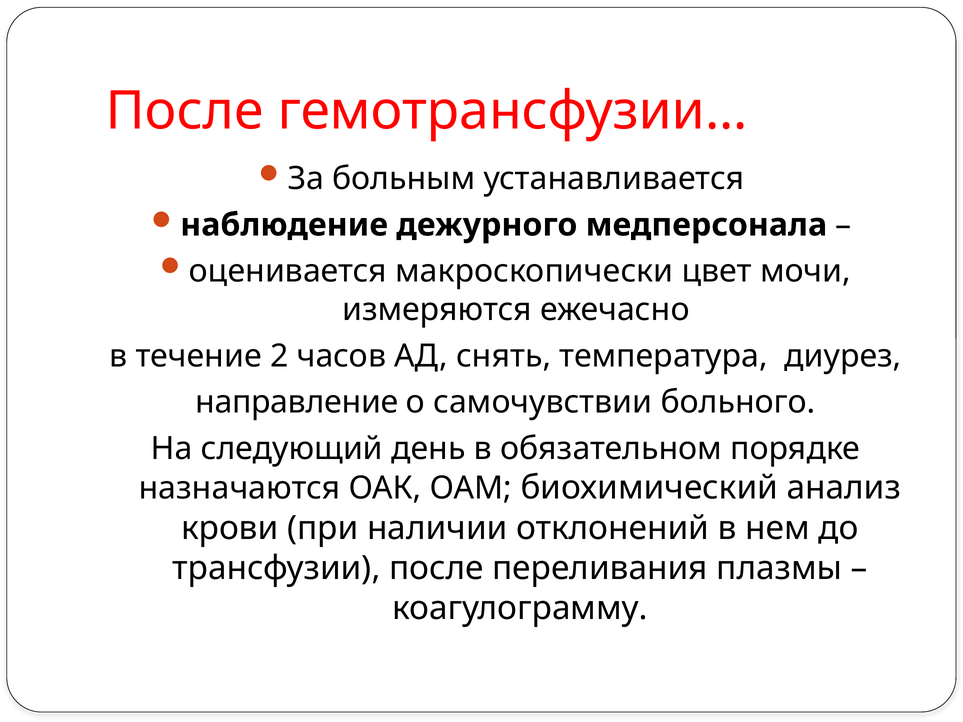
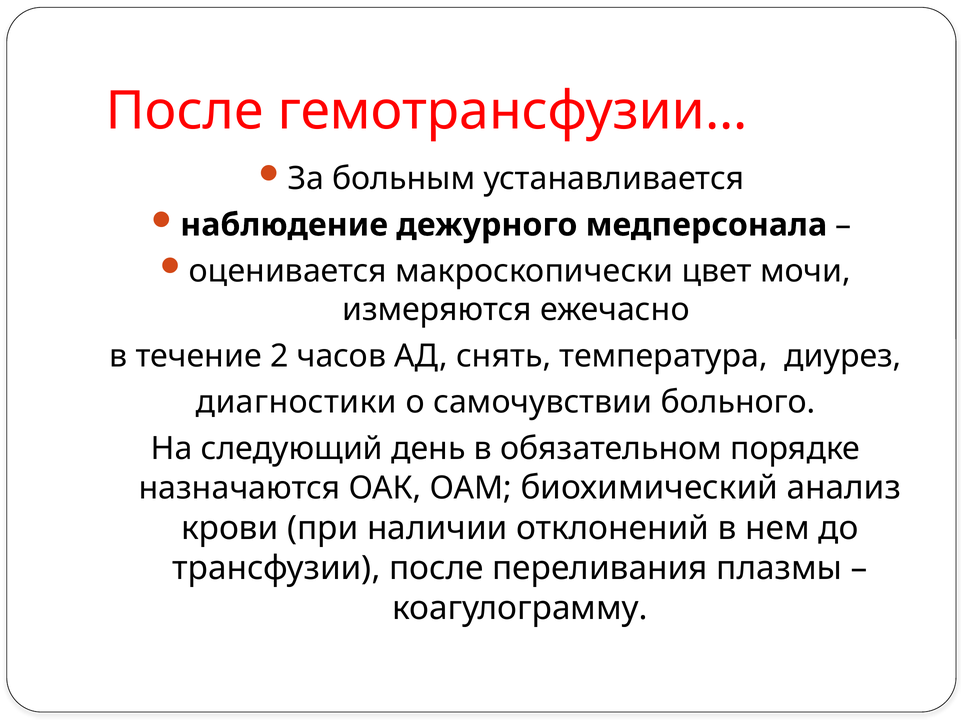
направление: направление -> диагностики (296, 402)
